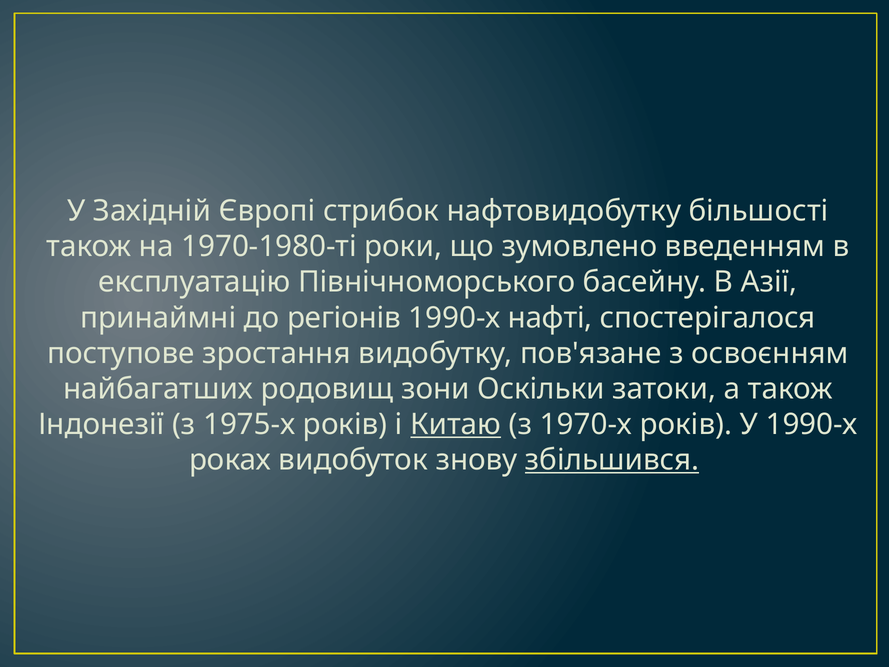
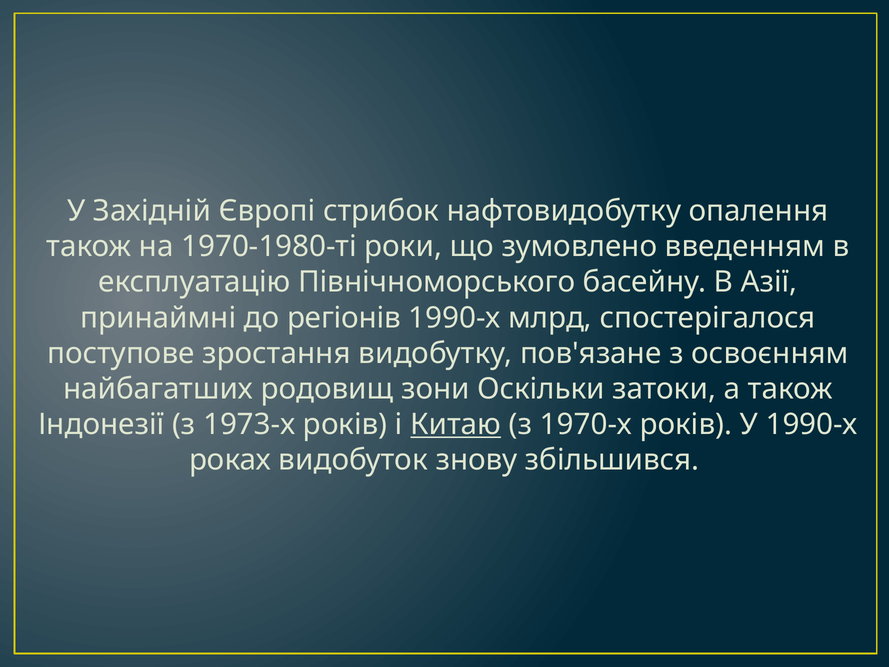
більшості: більшості -> опалення (759, 211)
нафті: нафті -> млрд (550, 318)
1975-х: 1975-х -> 1973-х (249, 424)
збільшився underline: present -> none (612, 460)
